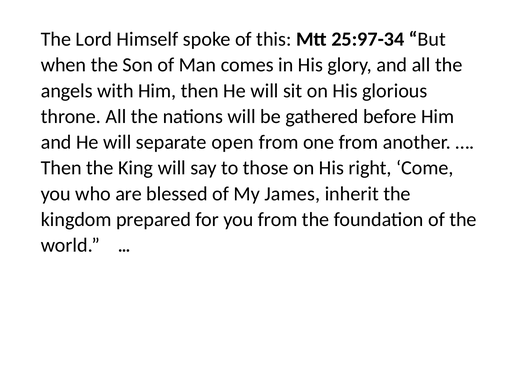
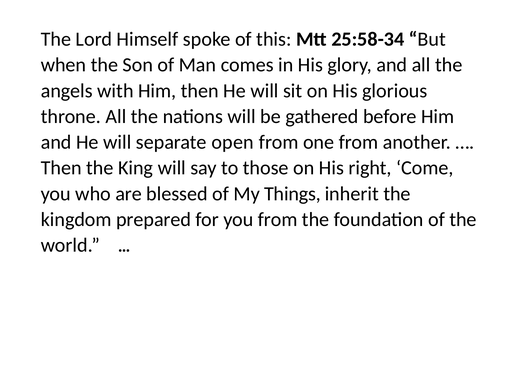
25:97-34: 25:97-34 -> 25:58-34 (368, 39)
James: James -> Things (292, 194)
